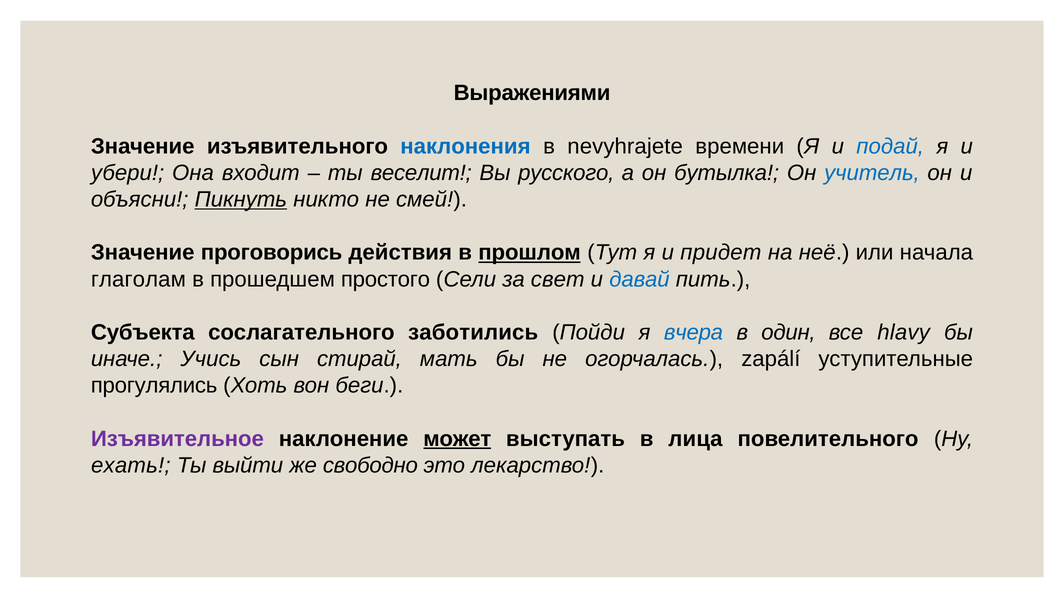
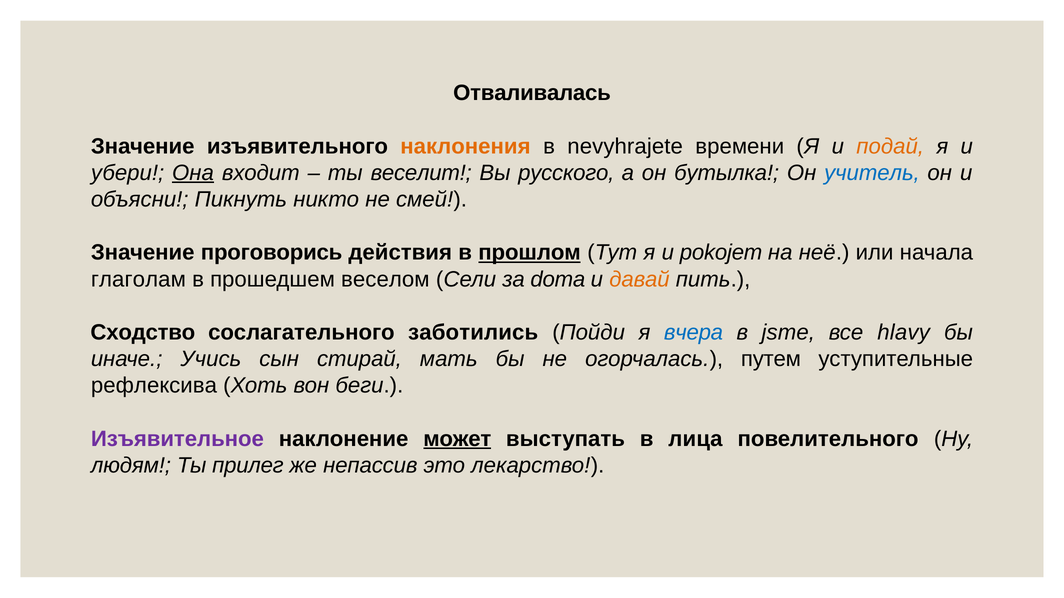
Выражениями: Выражениями -> Отваливалась (532, 93)
наклонения colour: blue -> orange (465, 146)
подай colour: blue -> orange (890, 146)
Она underline: none -> present (193, 173)
Пикнуть underline: present -> none (241, 200)
придет: придет -> pokojem (721, 253)
простого: простого -> веселом (385, 279)
свет: свет -> doma (558, 279)
давай colour: blue -> orange (639, 279)
Субъекта: Субъекта -> Сходство (143, 333)
один: один -> jsme (788, 333)
zapálí: zapálí -> путем (771, 359)
прогулялись: прогулялись -> рефлексива (154, 386)
ехать: ехать -> людям (131, 466)
выйти: выйти -> прилег (248, 466)
свободно: свободно -> непассив (370, 466)
